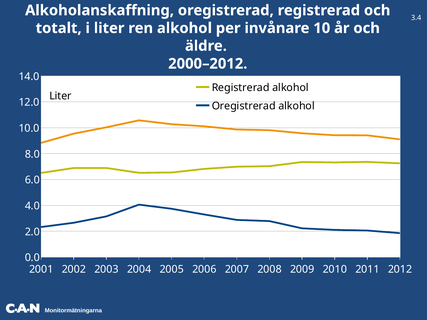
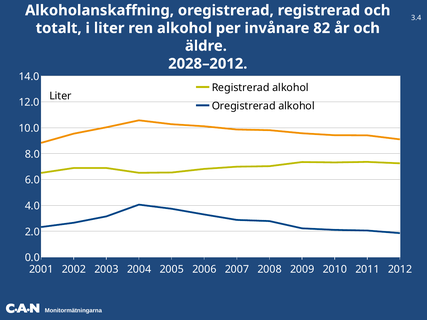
10: 10 -> 82 (322, 28)
2000–2012: 2000–2012 -> 2028–2012 (208, 64)
